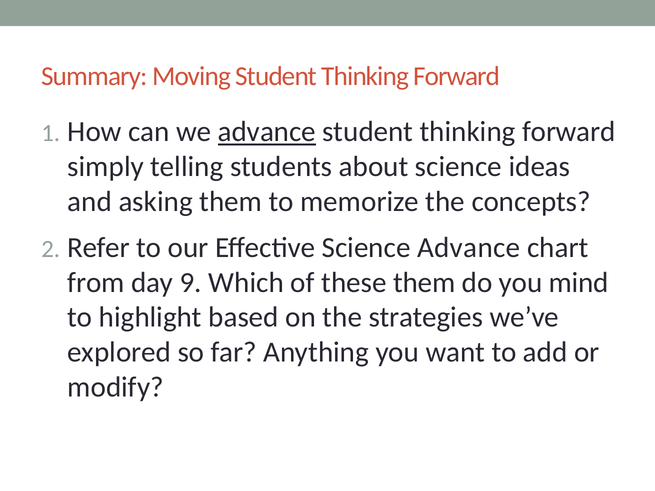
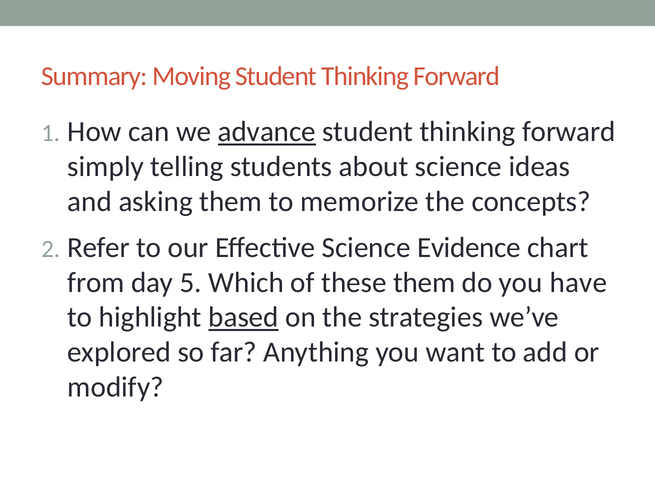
Science Advance: Advance -> Evidence (469, 248)
9: 9 -> 5 (191, 283)
mind: mind -> have (578, 283)
based underline: none -> present (243, 318)
